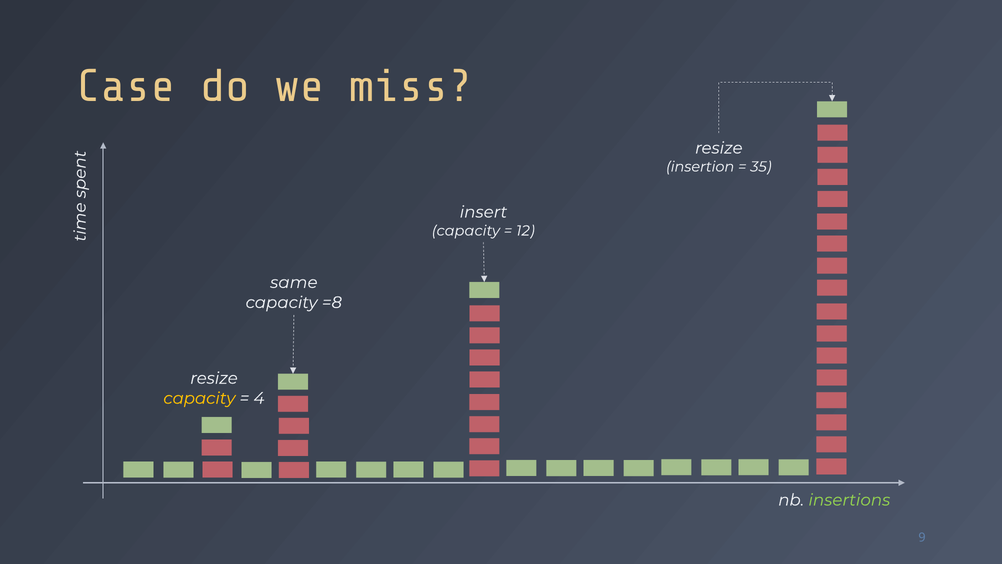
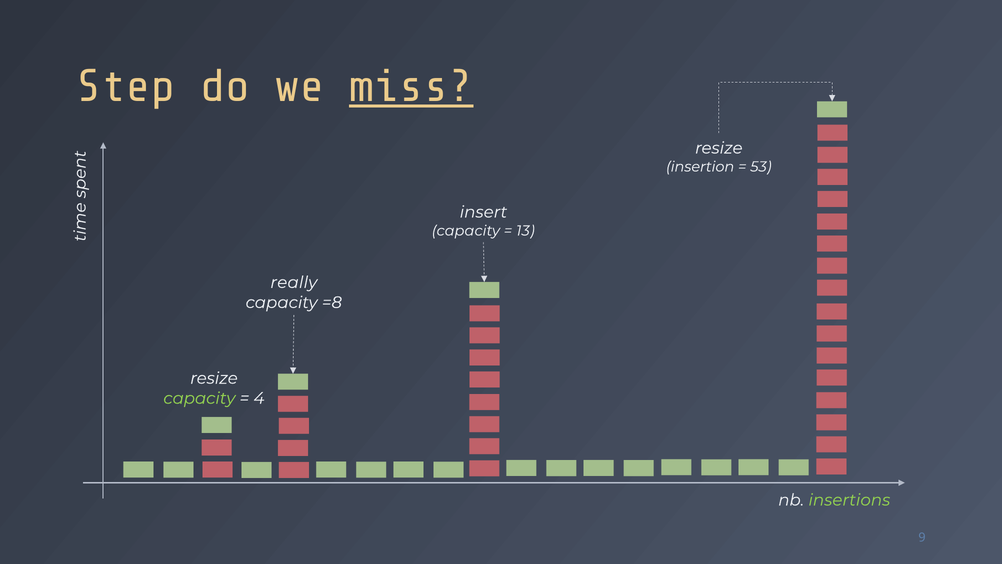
Case: Case -> Step (126, 86)
miss underline: none -> present (411, 86)
35: 35 -> 53 (761, 167)
12: 12 -> 13 (525, 231)
same: same -> really (294, 282)
capacity colour: yellow -> light green (199, 398)
